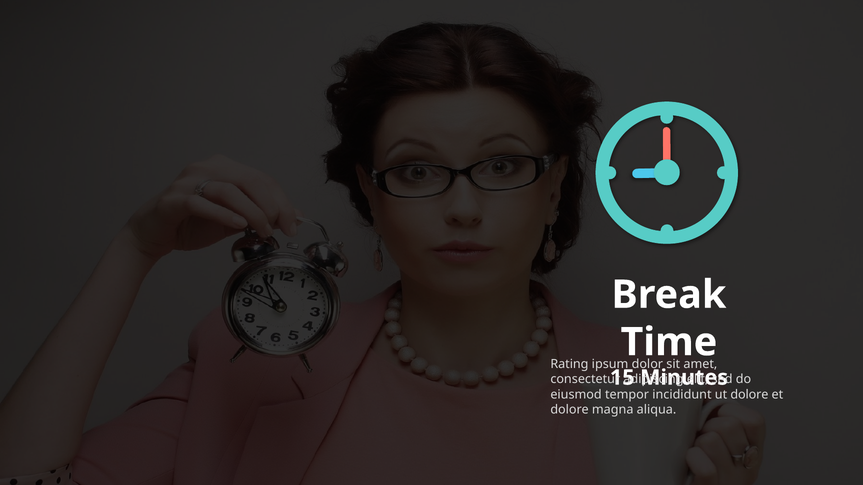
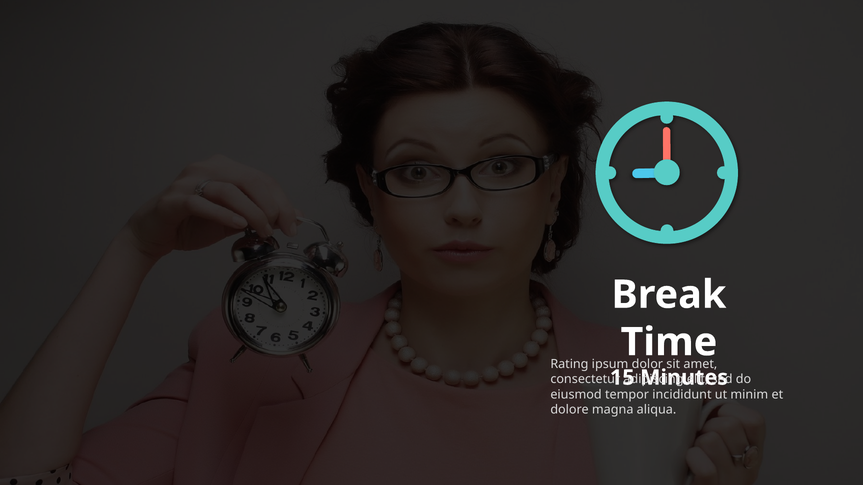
dolore: dolore -> minim (749, 395)
